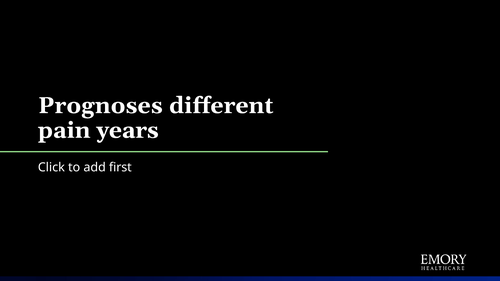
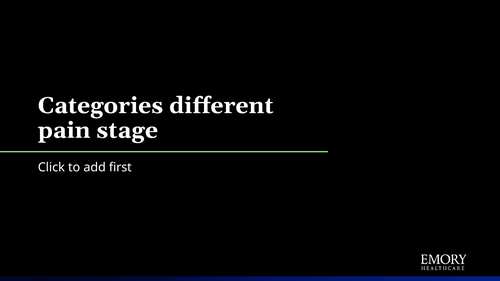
Prognoses: Prognoses -> Categories (100, 106)
years: years -> stage (127, 130)
